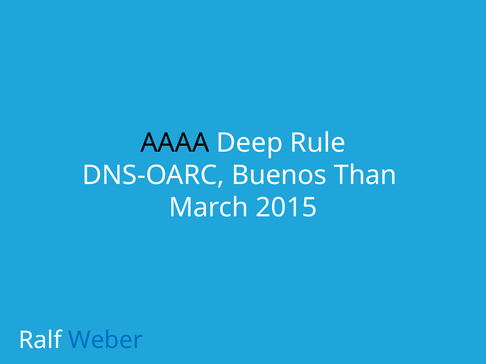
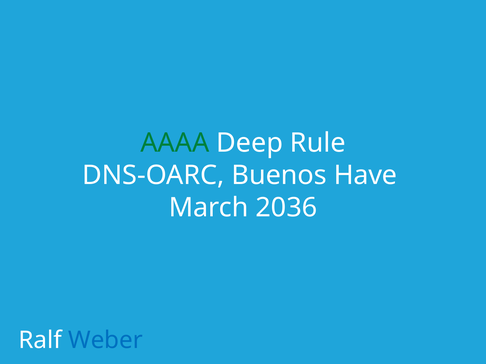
AAAA colour: black -> green (175, 143)
Than: Than -> Have (365, 176)
2015: 2015 -> 2036 (286, 208)
